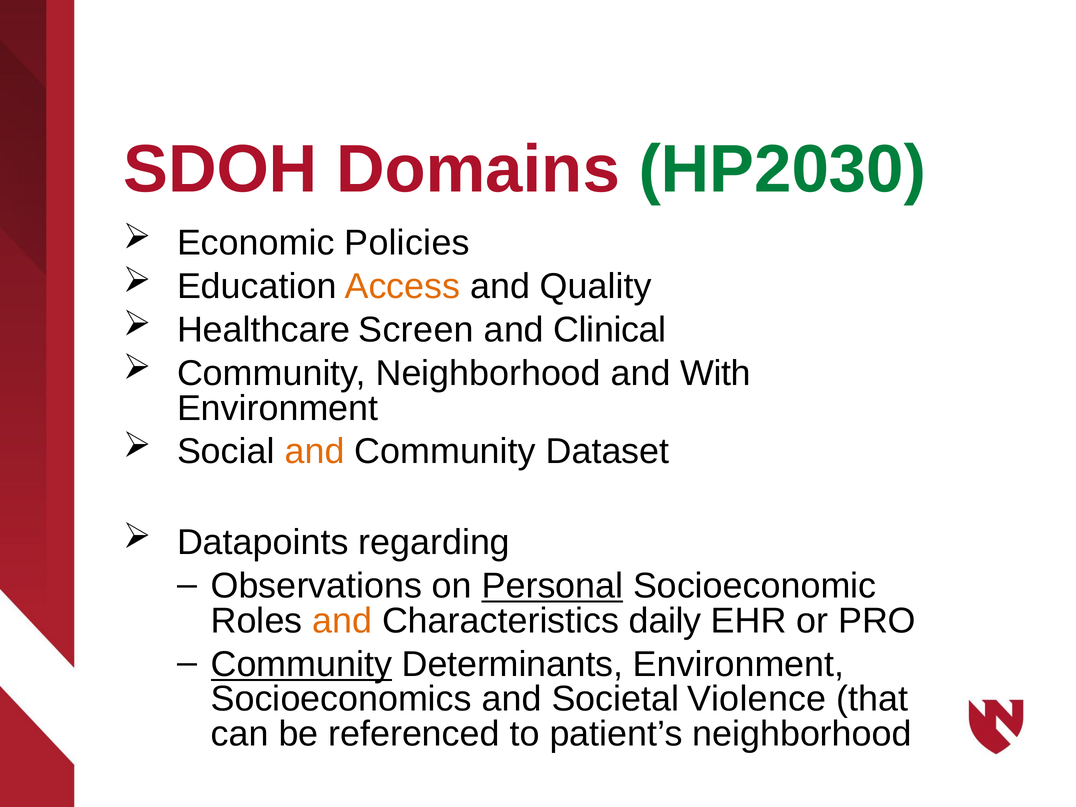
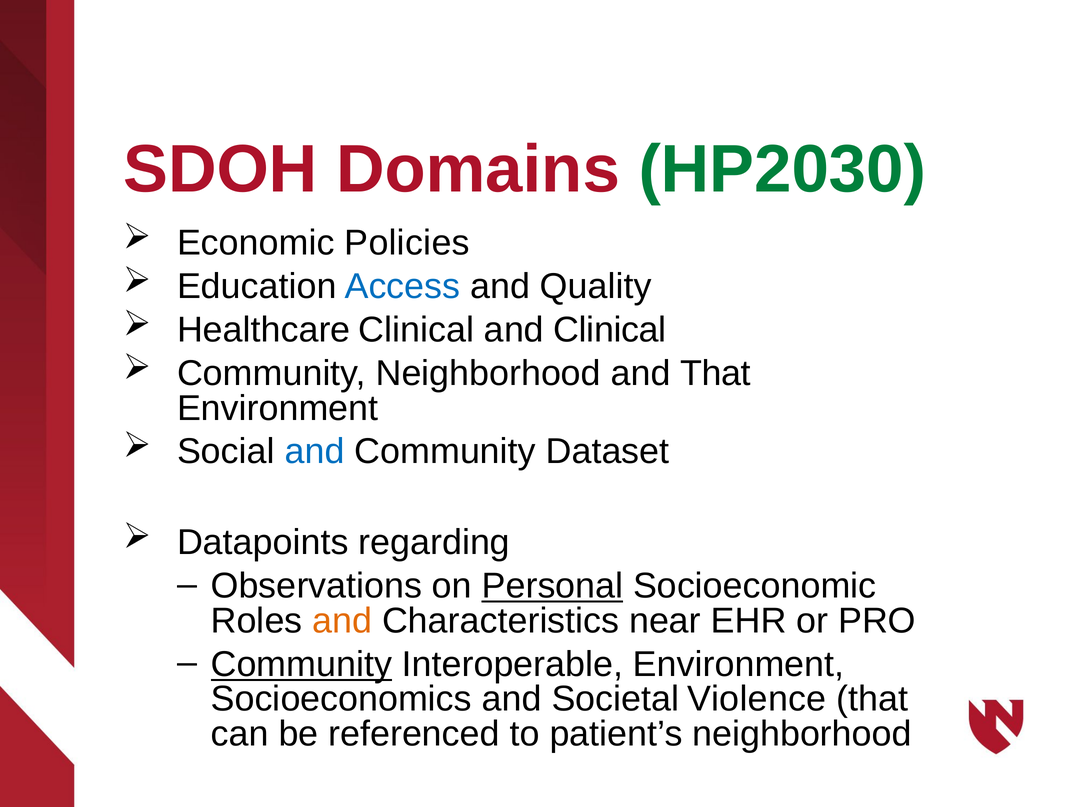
Access colour: orange -> blue (402, 286)
Healthcare Screen: Screen -> Clinical (416, 330)
and With: With -> That (716, 373)
and colour: orange -> blue (315, 452)
daily: daily -> near (665, 621)
Determinants: Determinants -> Interoperable (512, 664)
